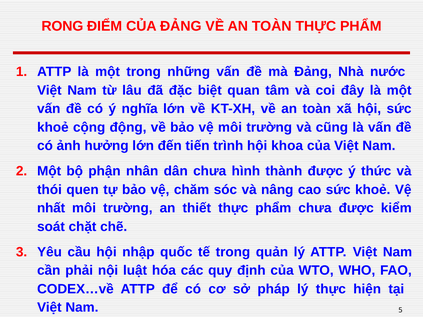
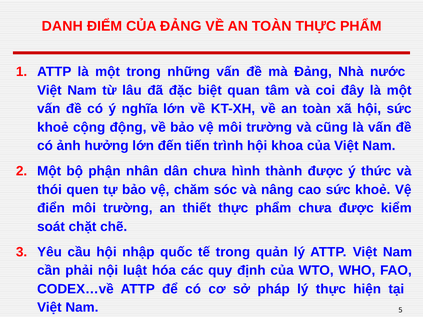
RONG: RONG -> DANH (62, 26)
nhất: nhất -> điển (51, 208)
